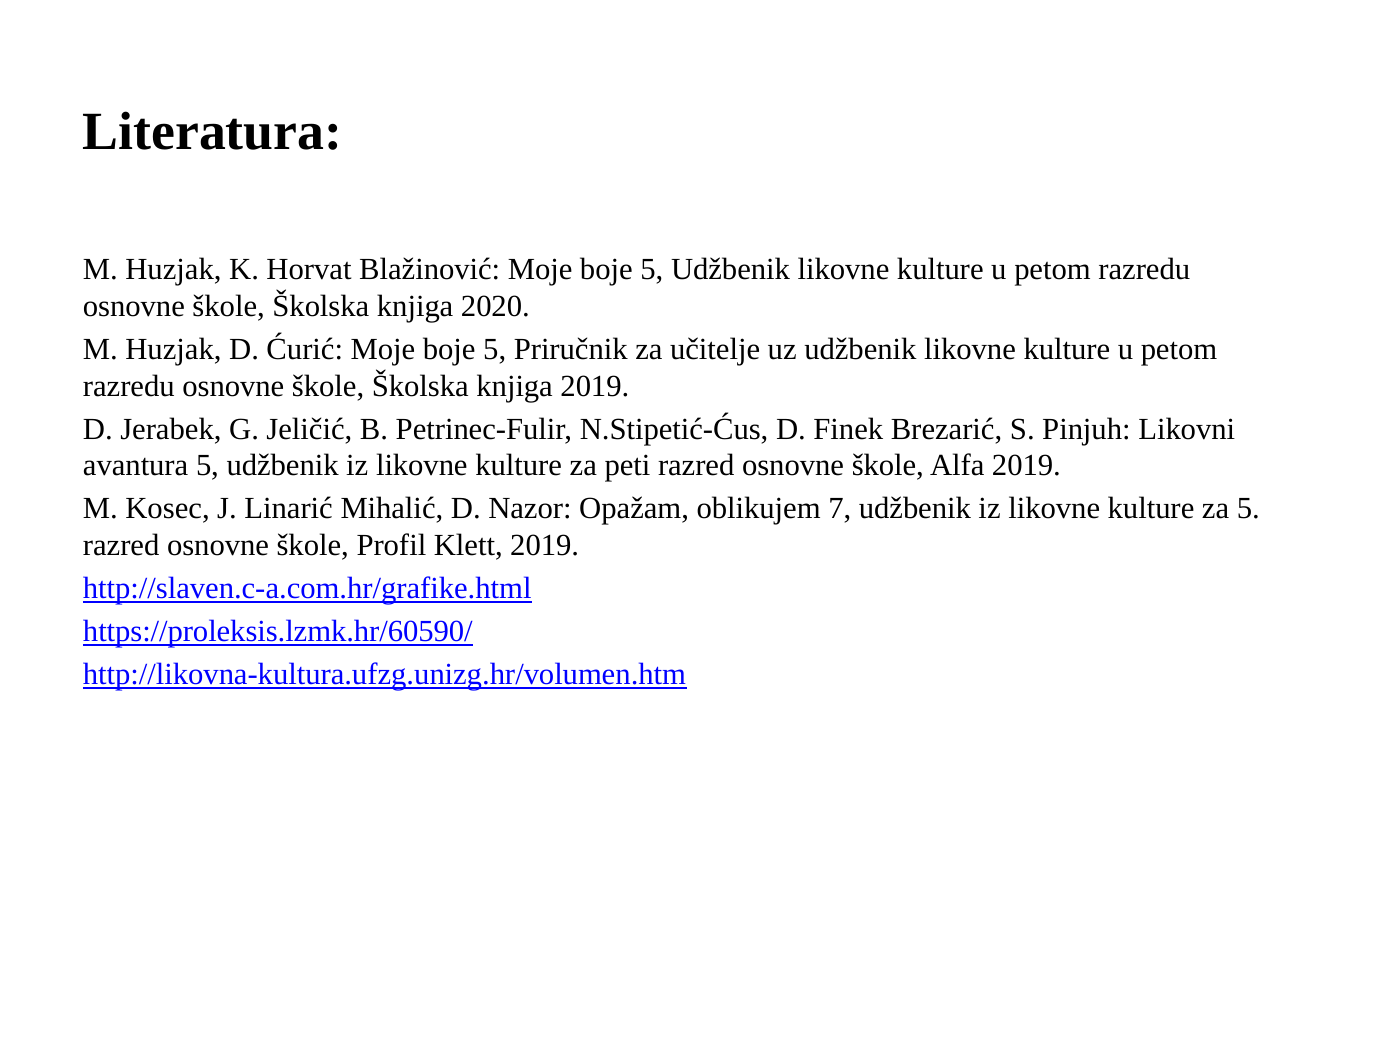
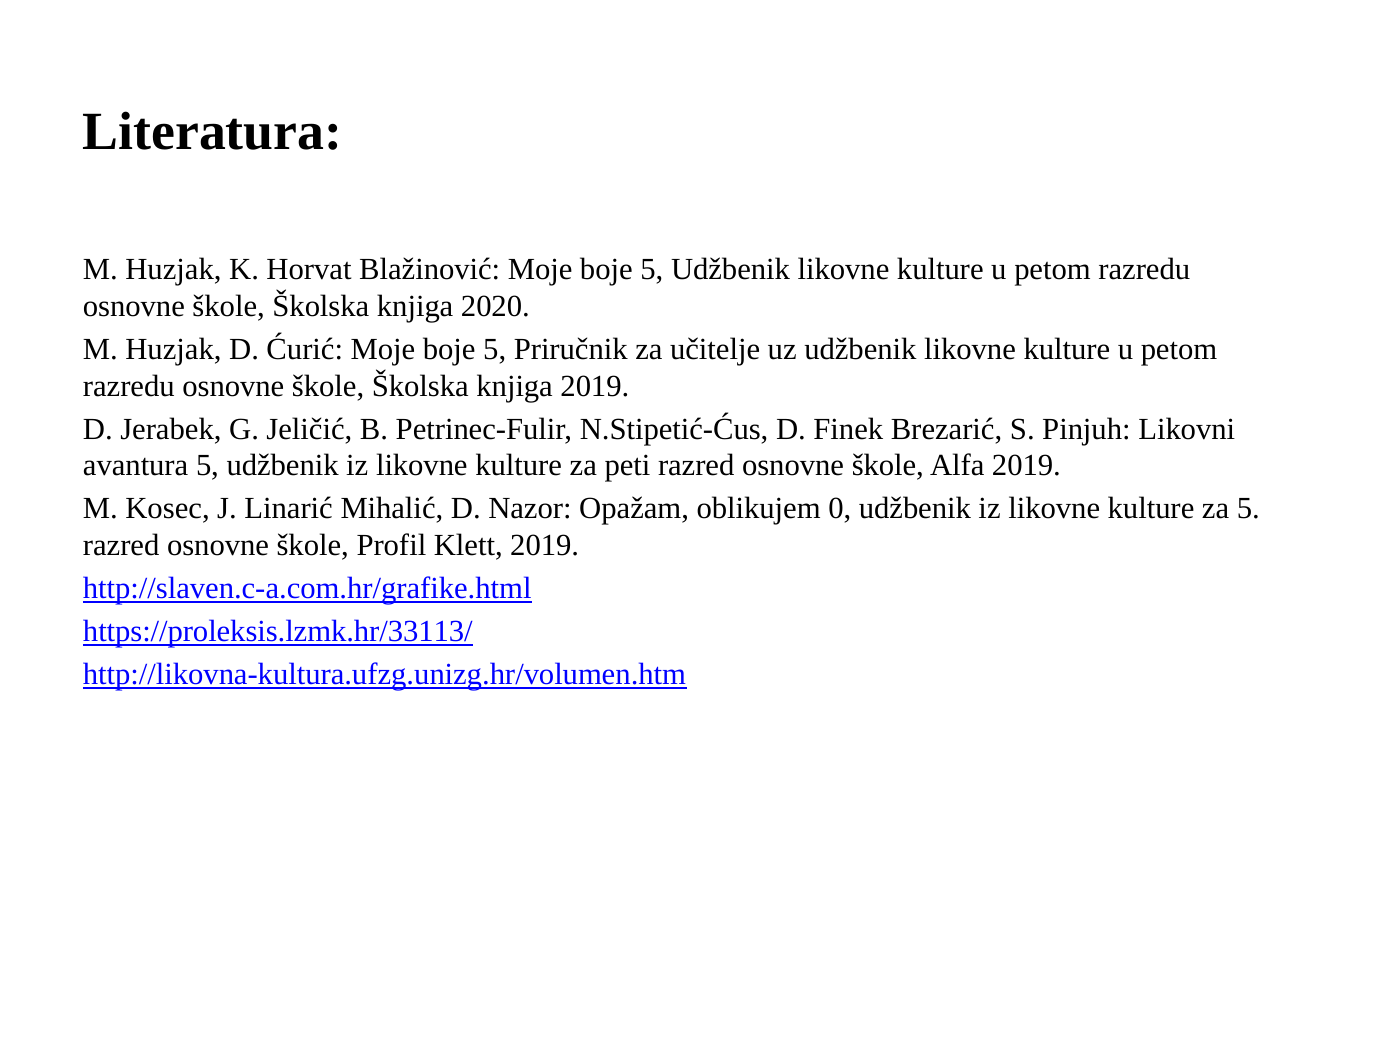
7: 7 -> 0 (840, 509)
https://proleksis.lzmk.hr/60590/: https://proleksis.lzmk.hr/60590/ -> https://proleksis.lzmk.hr/33113/ (278, 631)
